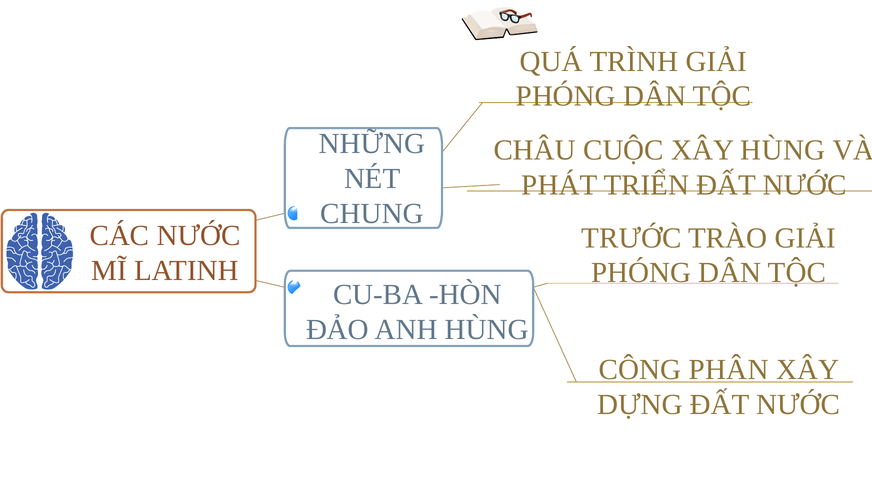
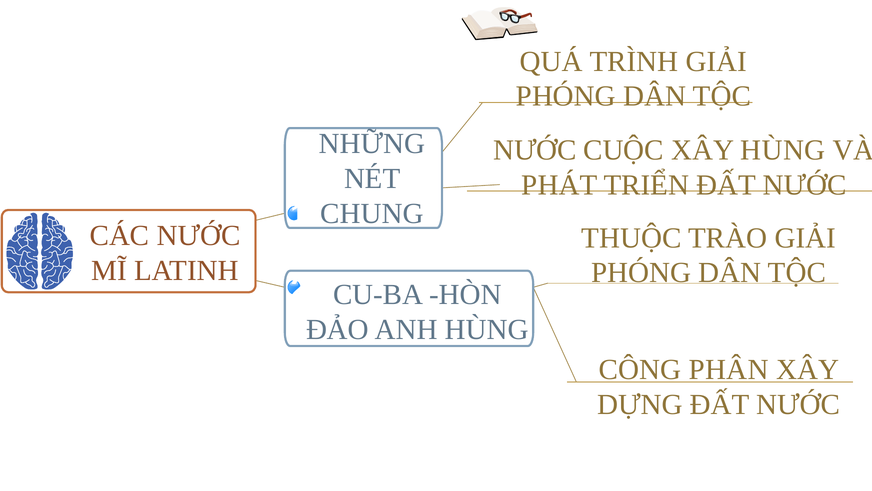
CHÂU: CHÂU -> NƯỚC (535, 150)
TRƯỚC: TRƯỚC -> THUỘC (631, 238)
